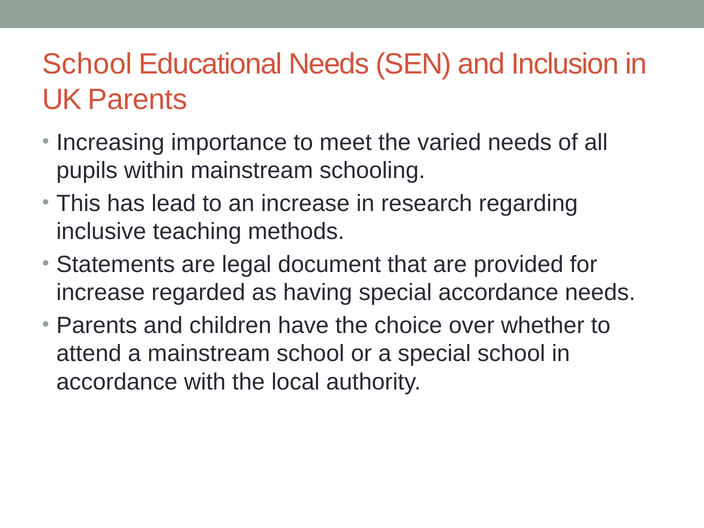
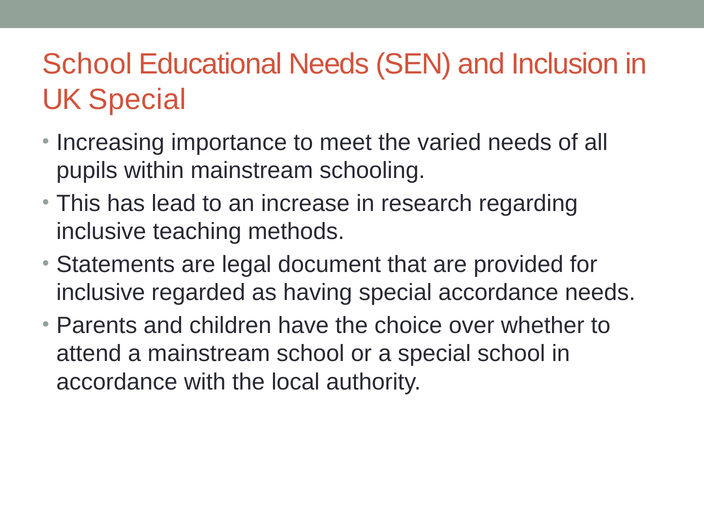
UK Parents: Parents -> Special (137, 99)
increase: increase -> inclusive (101, 293)
